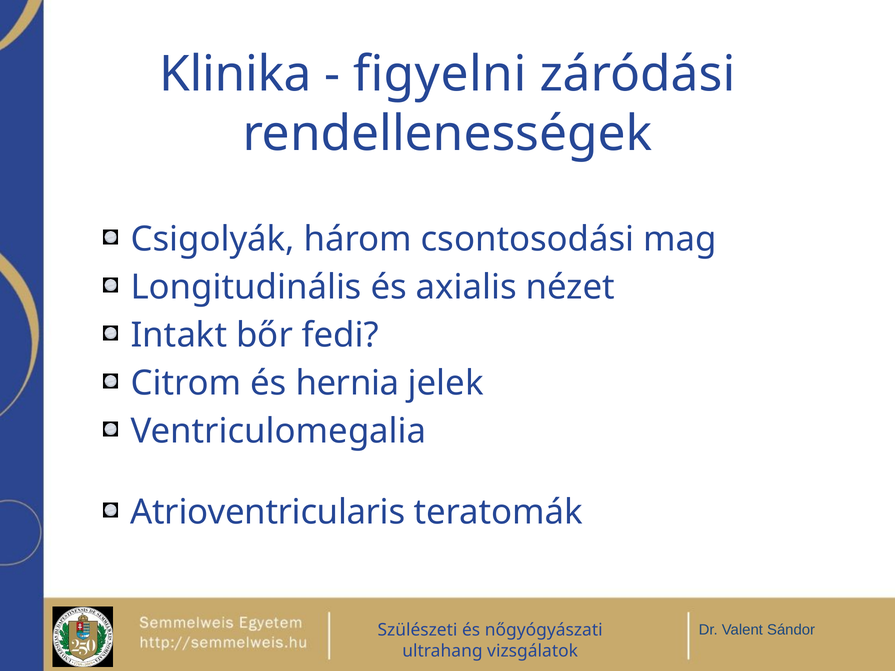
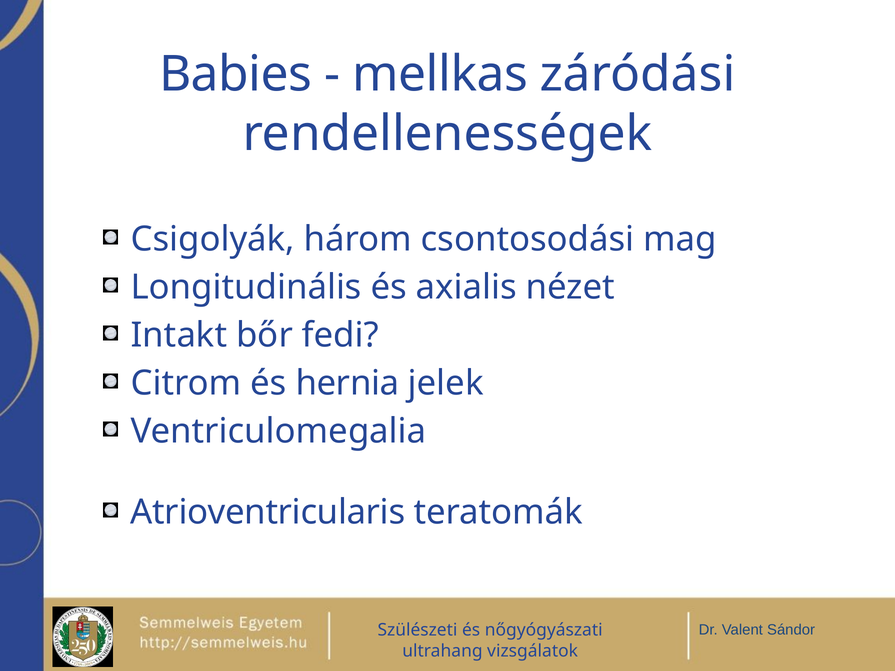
Klinika: Klinika -> Babies (236, 74)
figyelni: figyelni -> mellkas (440, 74)
